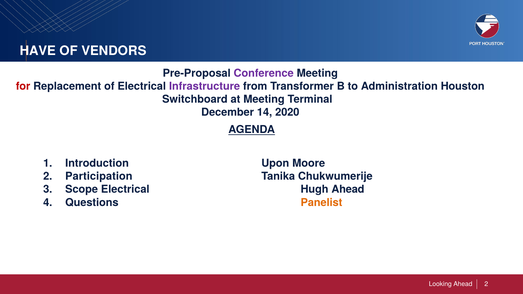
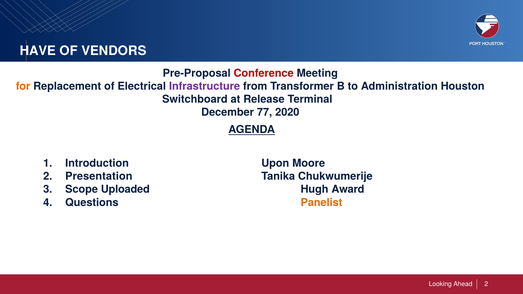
Conference colour: purple -> red (264, 73)
for colour: red -> orange (23, 86)
at Meeting: Meeting -> Release (264, 99)
14: 14 -> 77 (265, 112)
Participation: Participation -> Presentation (99, 176)
Scope Electrical: Electrical -> Uploaded (125, 189)
Hugh Ahead: Ahead -> Award (348, 189)
